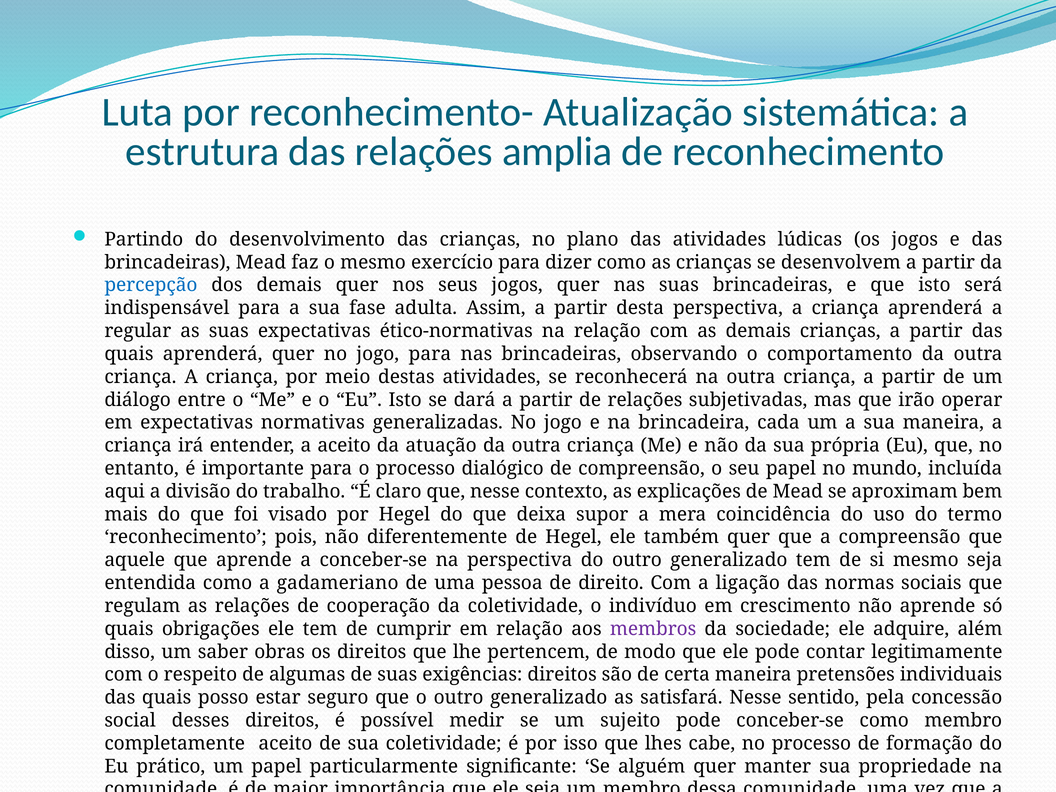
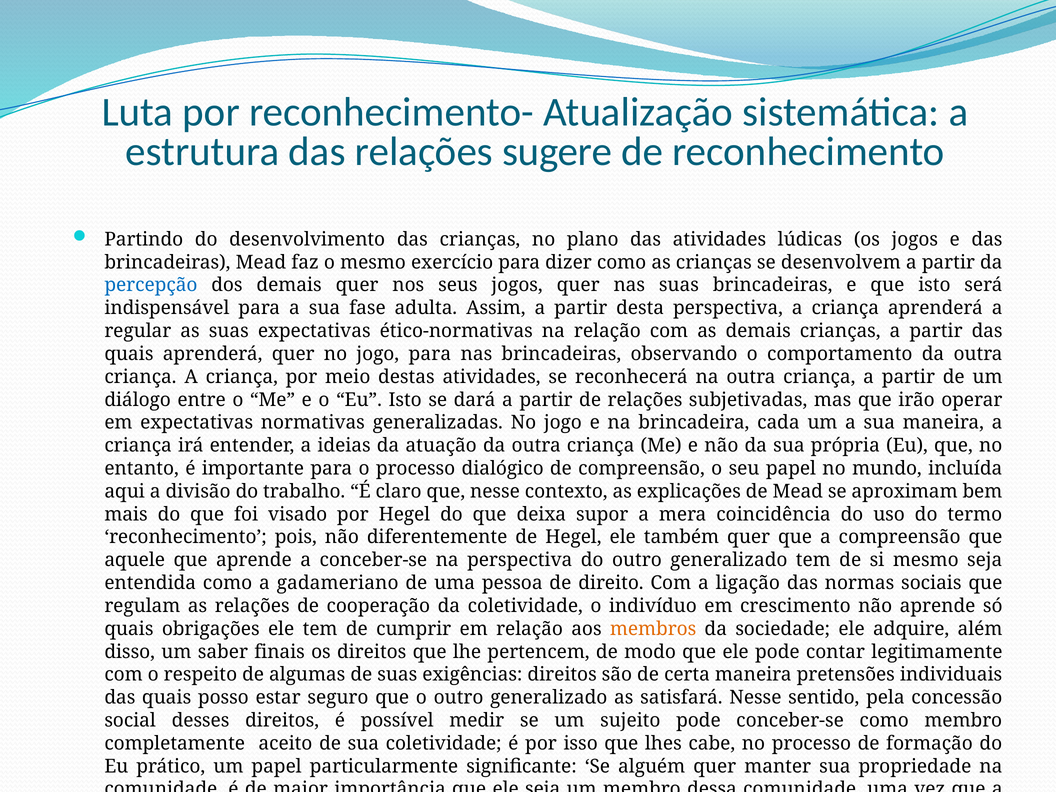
amplia: amplia -> sugere (557, 152)
a aceito: aceito -> ideias (344, 446)
membros colour: purple -> orange (653, 629)
obras: obras -> finais (280, 652)
